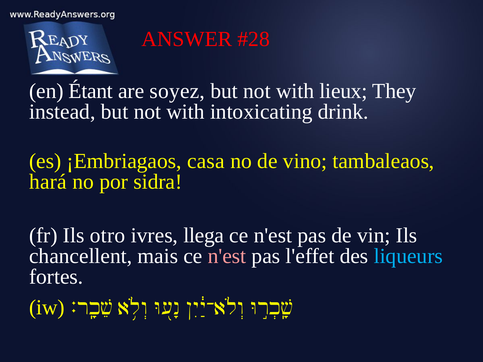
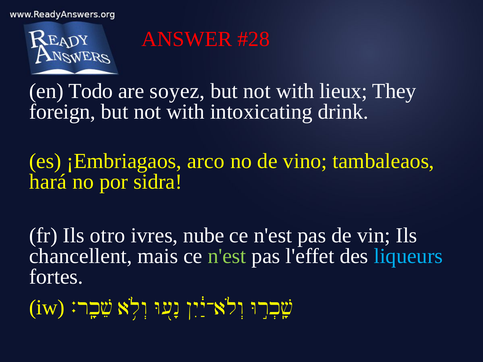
Étant: Étant -> Todo (91, 91)
instead: instead -> foreign (62, 112)
casa: casa -> arco (206, 161)
llega: llega -> nube (204, 236)
n'est colour: pink -> light green (227, 256)
